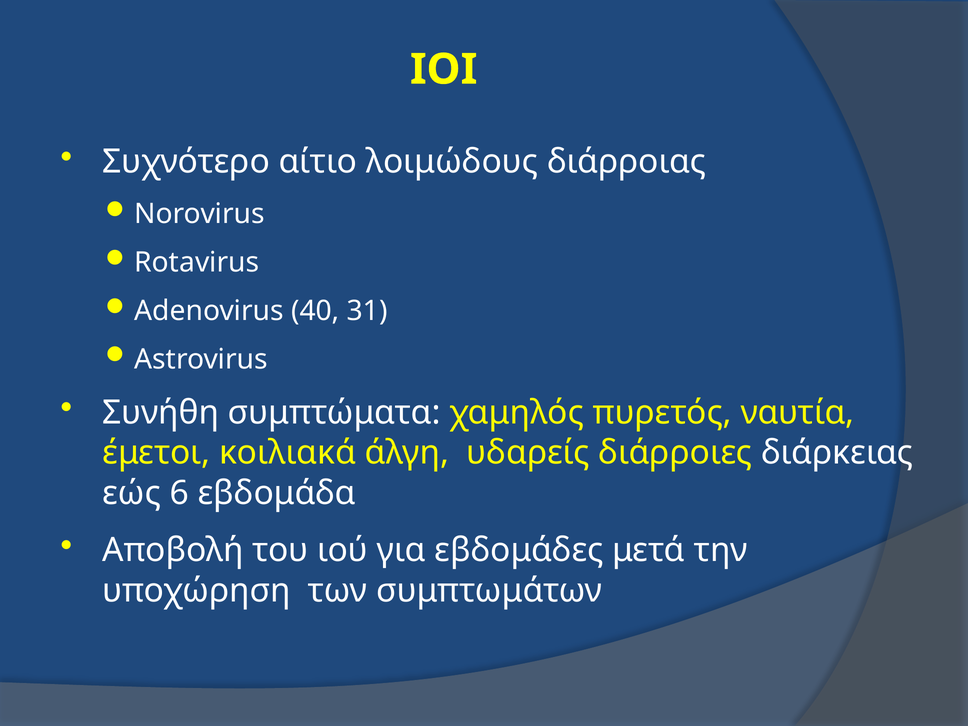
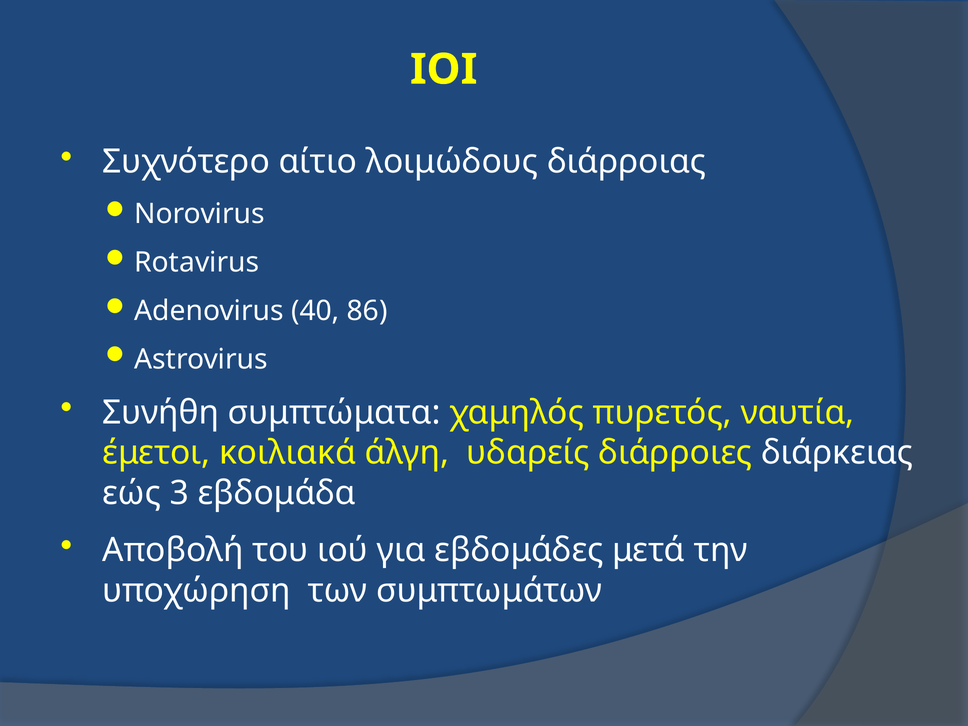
31: 31 -> 86 (367, 311)
6: 6 -> 3 (179, 493)
